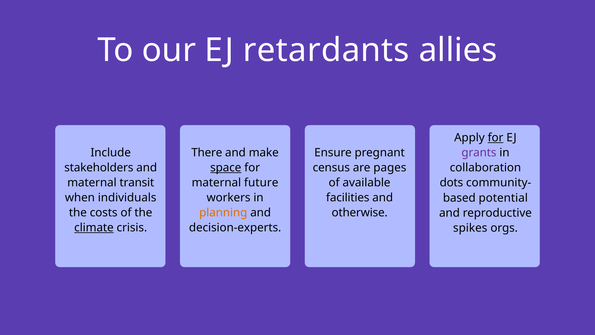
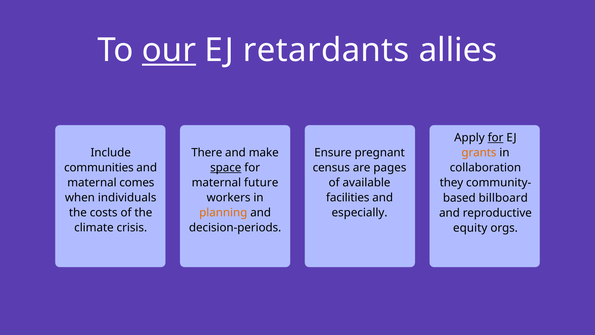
our underline: none -> present (169, 50)
grants colour: purple -> orange (479, 153)
stakeholders: stakeholders -> communities (99, 167)
transit: transit -> comes (137, 182)
dots: dots -> they (451, 183)
potential: potential -> billboard (503, 198)
otherwise: otherwise -> especially (360, 213)
climate underline: present -> none (94, 228)
decision-experts: decision-experts -> decision-periods (235, 228)
spikes: spikes -> equity (470, 228)
